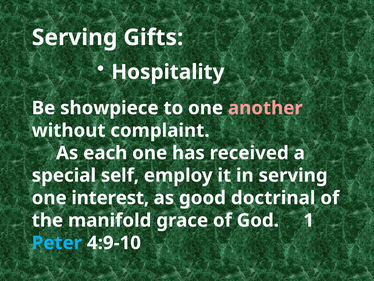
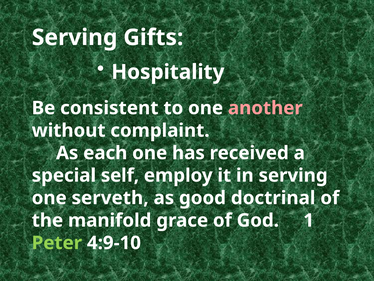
showpiece: showpiece -> consistent (109, 108)
interest: interest -> serveth (110, 198)
Peter colour: light blue -> light green (57, 242)
